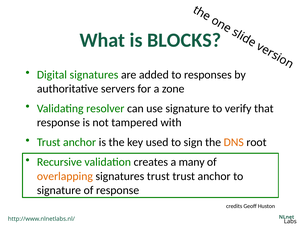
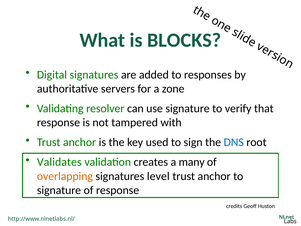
DNS colour: orange -> blue (234, 142)
Recursive: Recursive -> Validates (59, 162)
signatures trust: trust -> level (158, 176)
